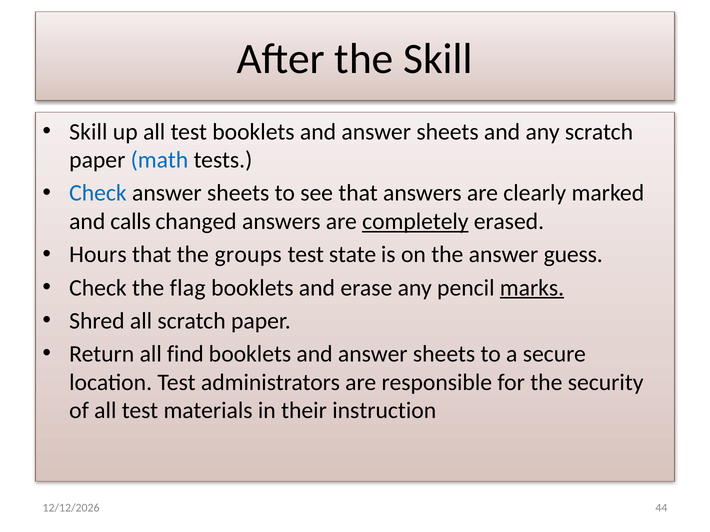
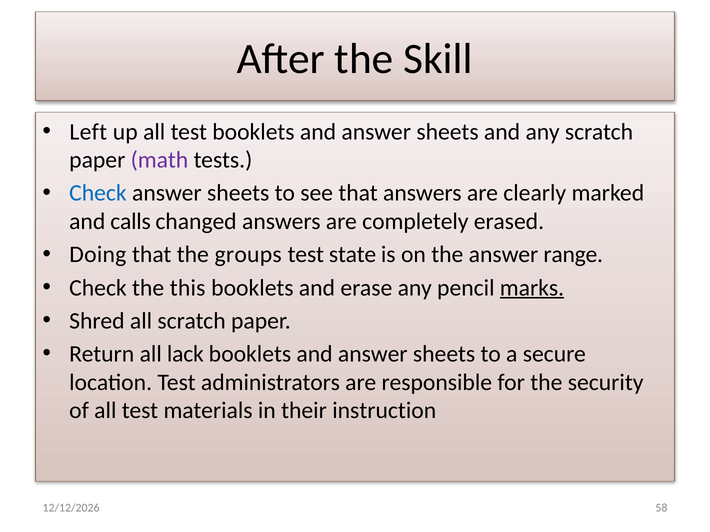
Skill: Skill -> Left (88, 132)
math colour: blue -> purple (160, 160)
completely underline: present -> none (415, 222)
Hours: Hours -> Doing (98, 255)
guess: guess -> range (573, 255)
flag: flag -> this (188, 288)
find: find -> lack (185, 354)
44: 44 -> 58 (661, 508)
